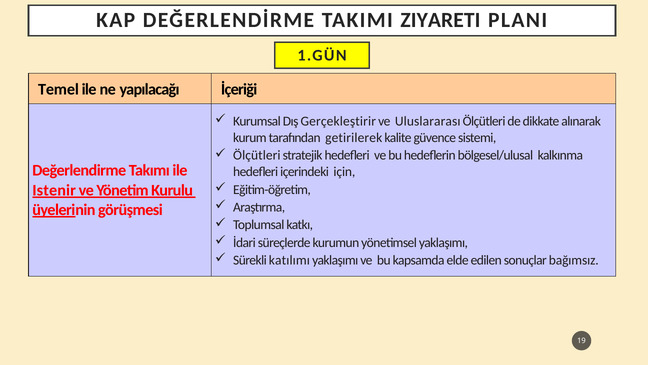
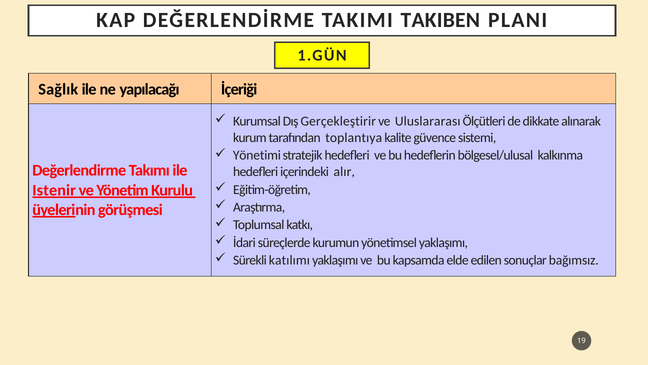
ZIYARETI: ZIYARETI -> TAKIBEN (440, 20)
Temel: Temel -> Sağlık (58, 89)
getirilerek: getirilerek -> toplantıya (354, 138)
Ölçütleri: Ölçütleri -> Yönetimi (257, 155)
için: için -> alır (344, 172)
